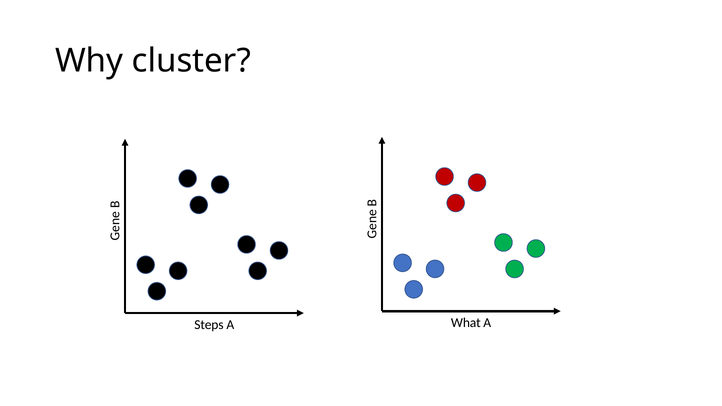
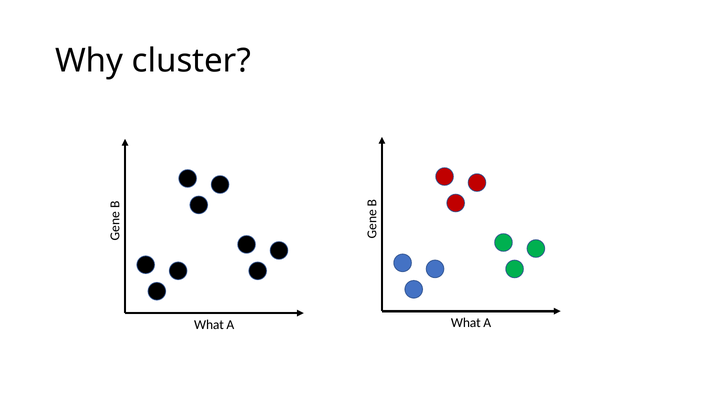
Steps: Steps -> What (209, 325)
